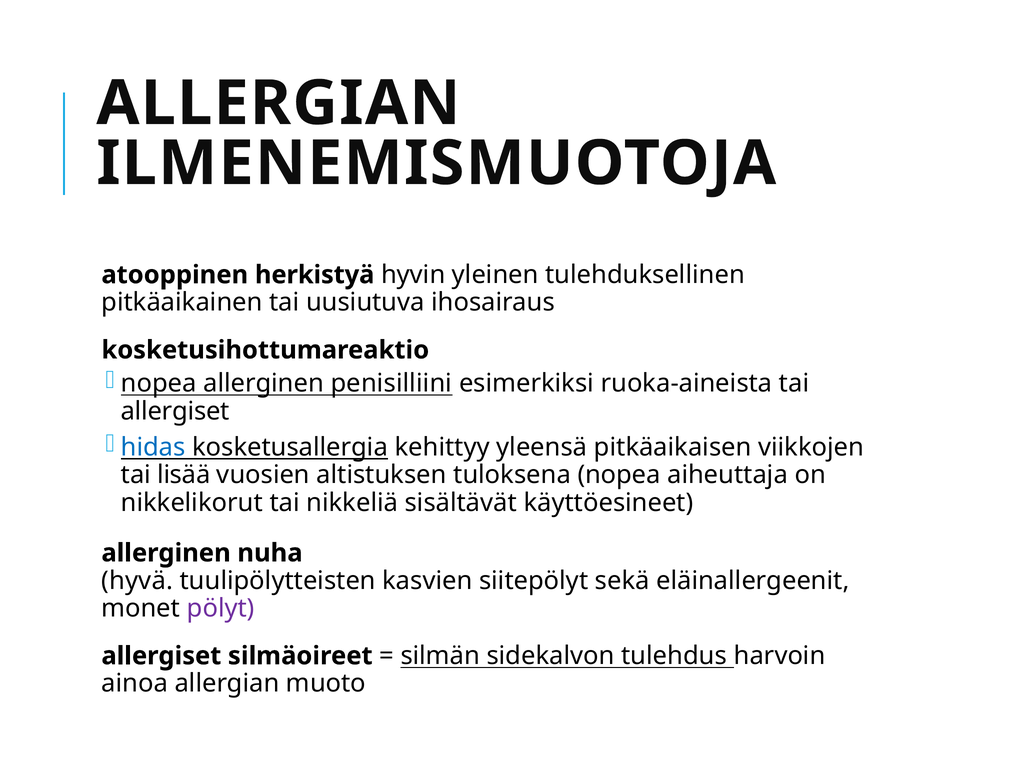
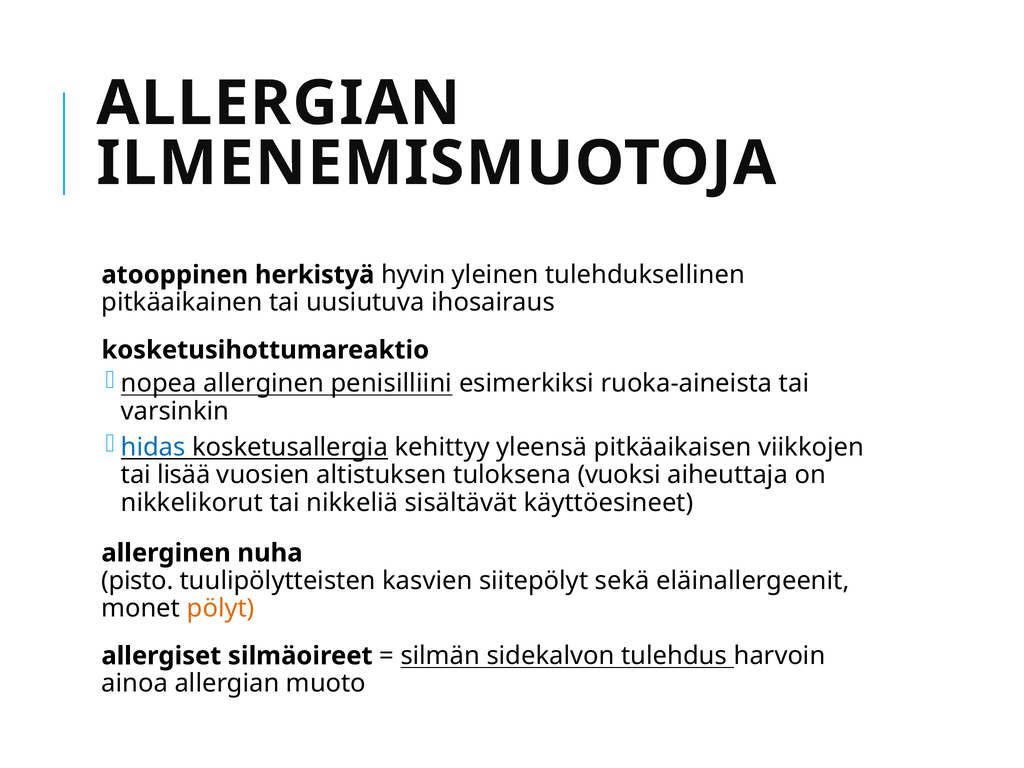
allergiset: allergiset -> varsinkin (175, 411)
tuloksena nopea: nopea -> vuoksi (619, 475)
hyvä: hyvä -> pisto (137, 581)
pölyt colour: purple -> orange (221, 608)
